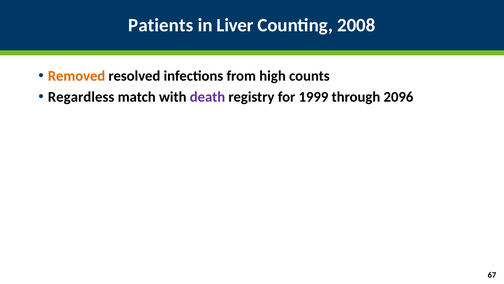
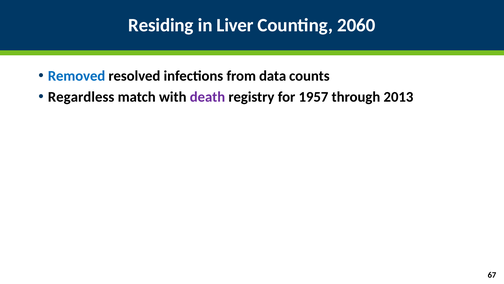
Patients: Patients -> Residing (161, 25)
2008: 2008 -> 2060 (356, 25)
Removed colour: orange -> blue (77, 76)
high: high -> data (273, 76)
1999: 1999 -> 1957 (313, 97)
2096: 2096 -> 2013 (398, 97)
